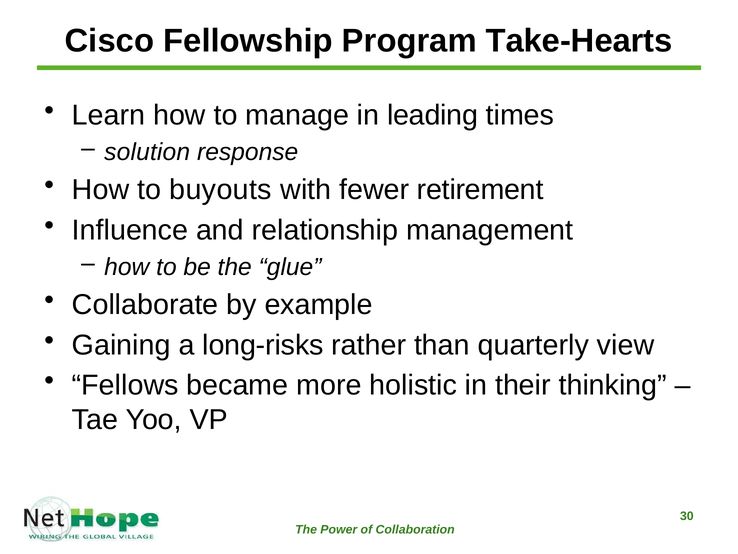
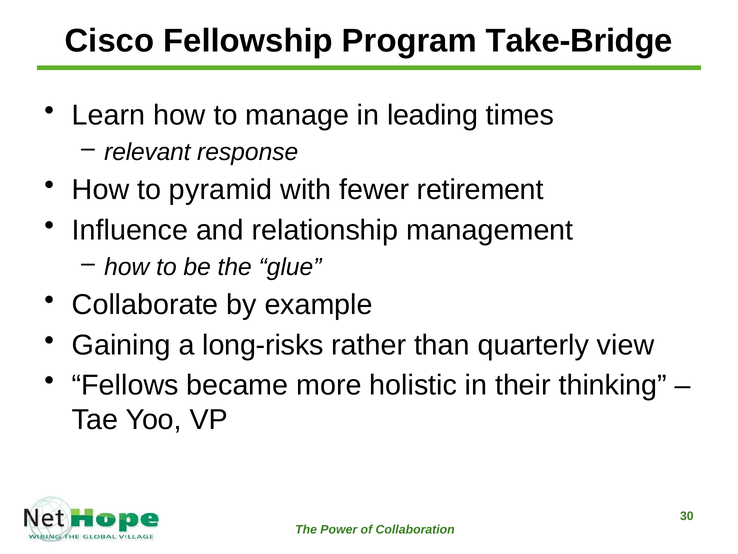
Take-Hearts: Take-Hearts -> Take-Bridge (579, 41)
solution: solution -> relevant (147, 152)
buyouts: buyouts -> pyramid (221, 190)
